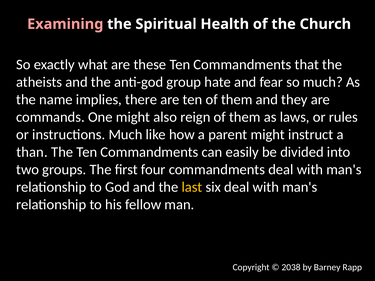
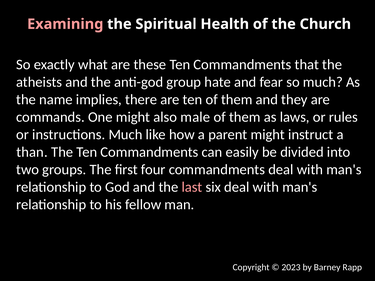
reign: reign -> male (195, 117)
last colour: yellow -> pink (192, 187)
2038: 2038 -> 2023 (291, 267)
